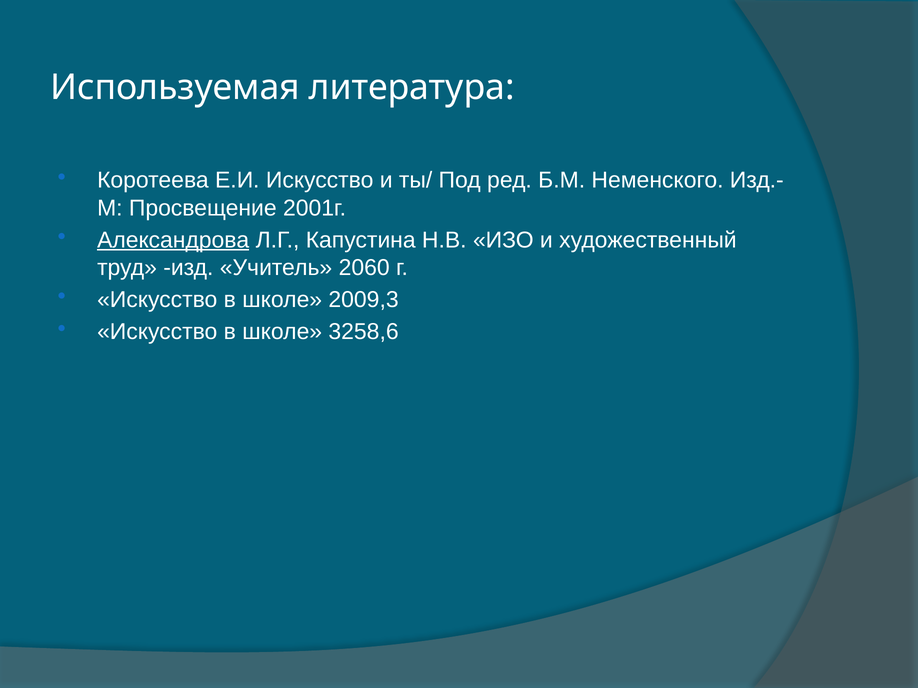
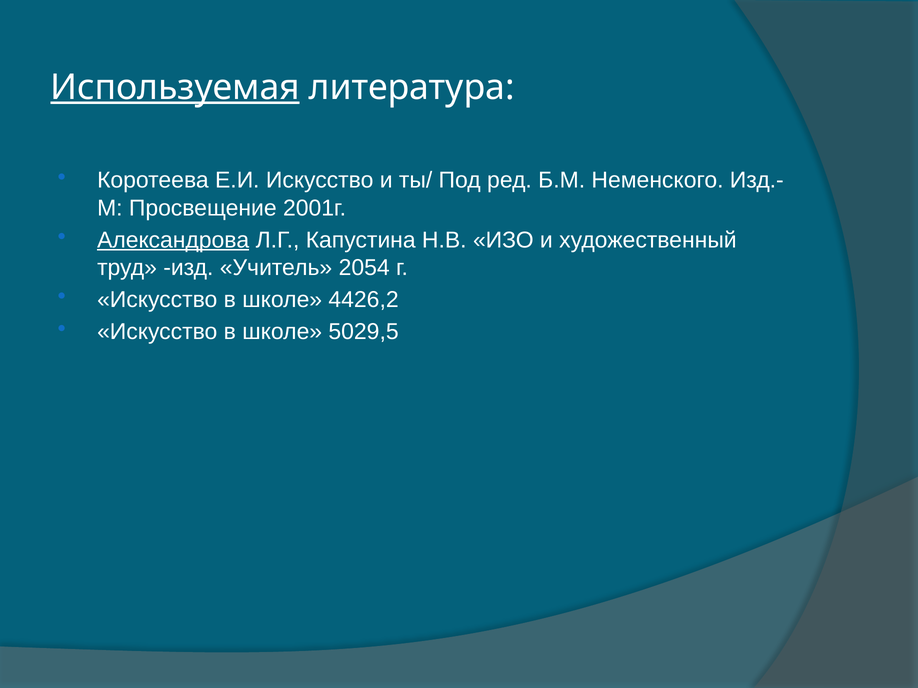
Используемая underline: none -> present (175, 87)
2060: 2060 -> 2054 (364, 268)
2009,3: 2009,3 -> 4426,2 (364, 300)
3258,6: 3258,6 -> 5029,5 (364, 332)
